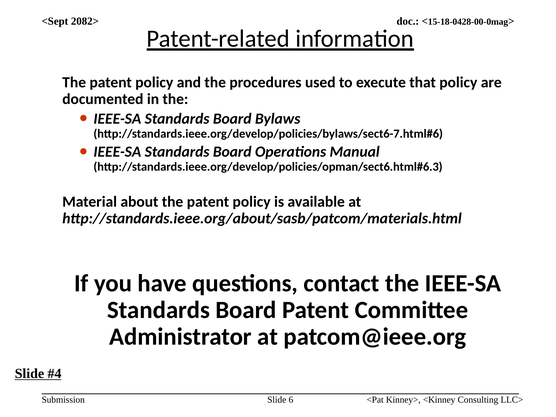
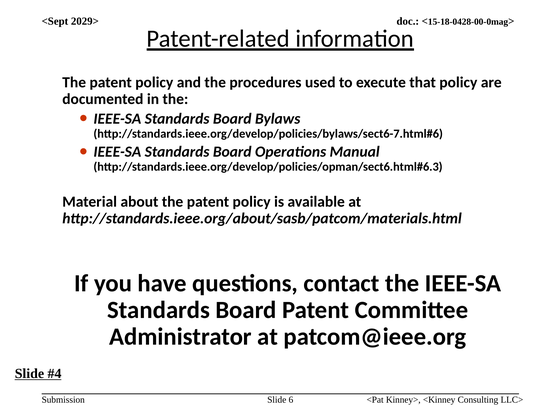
2082>: 2082> -> 2029> (85, 21)
